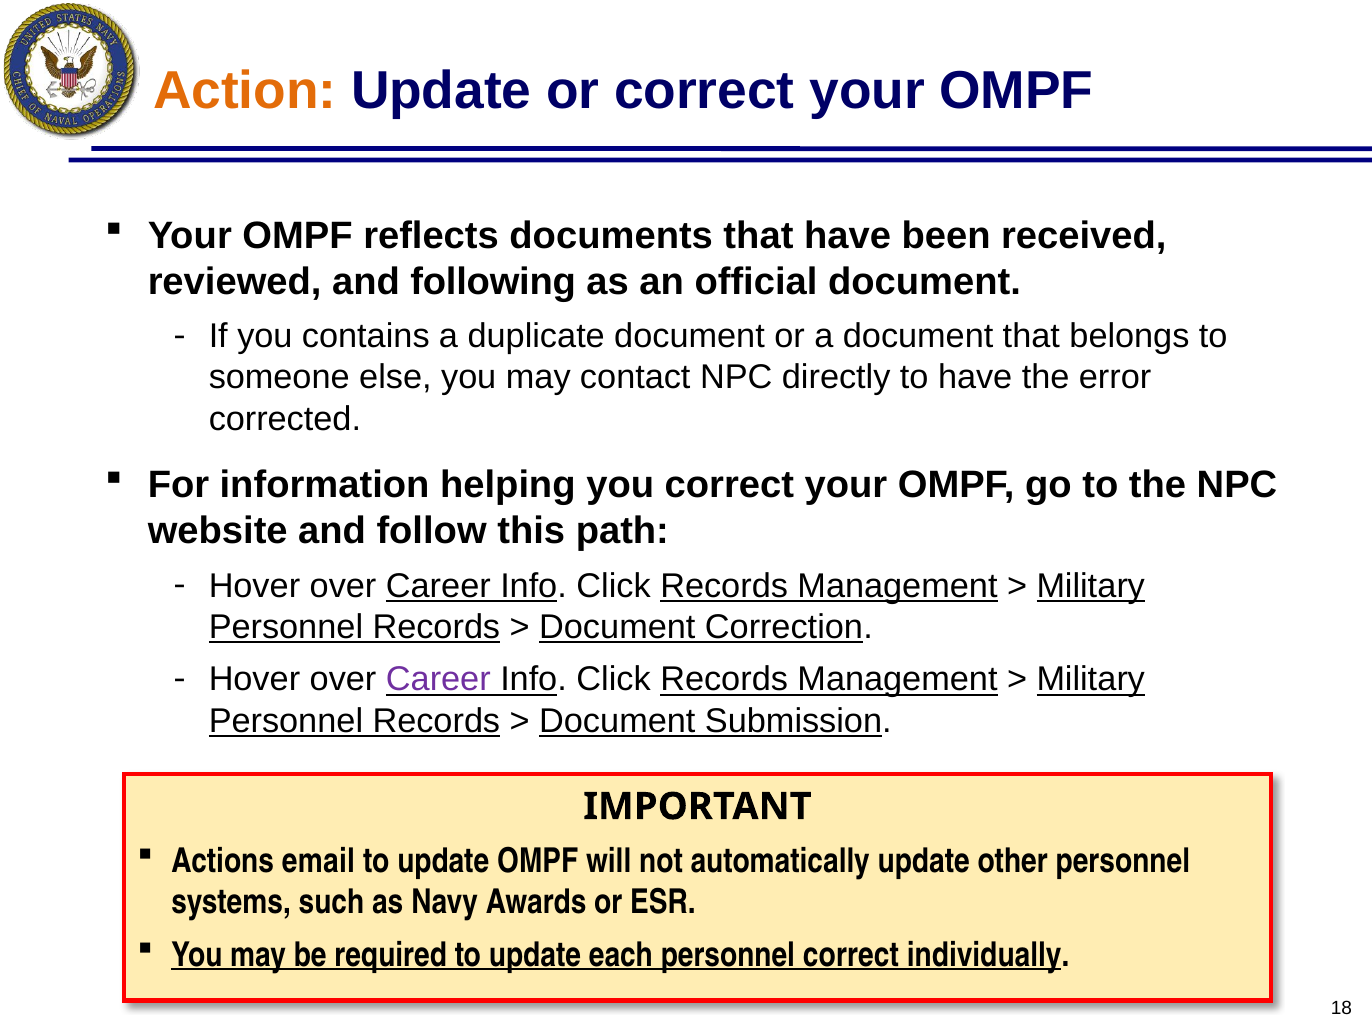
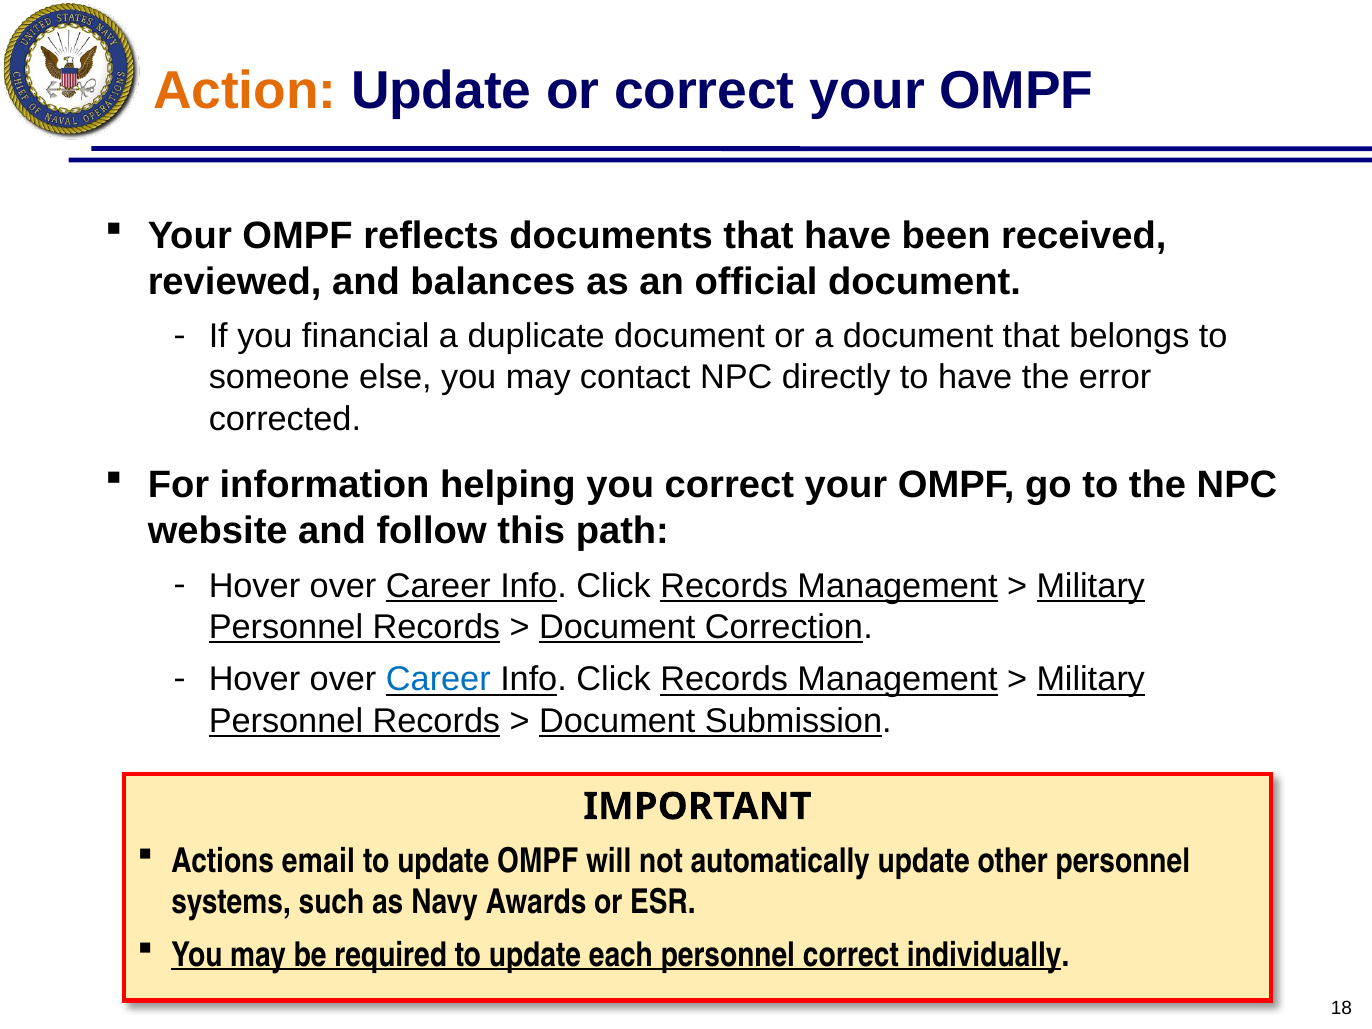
following: following -> balances (493, 282)
contains: contains -> financial (366, 336)
Career colour: purple -> blue (438, 680)
